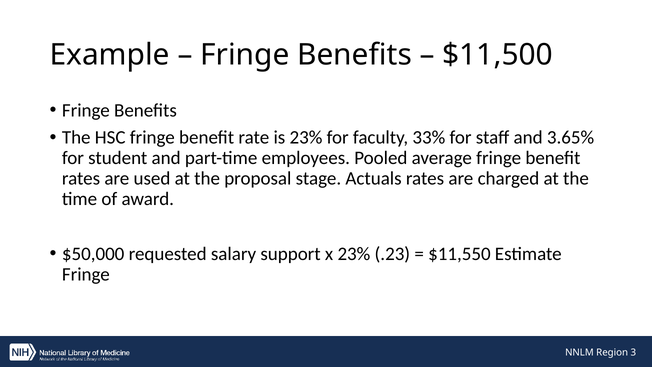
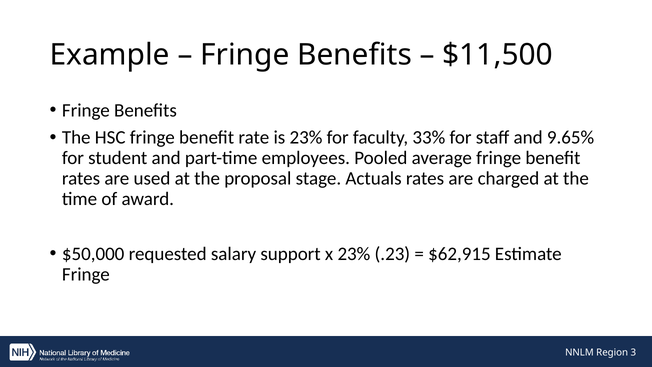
3.65%: 3.65% -> 9.65% (570, 137)
$11,550: $11,550 -> $62,915 (459, 254)
